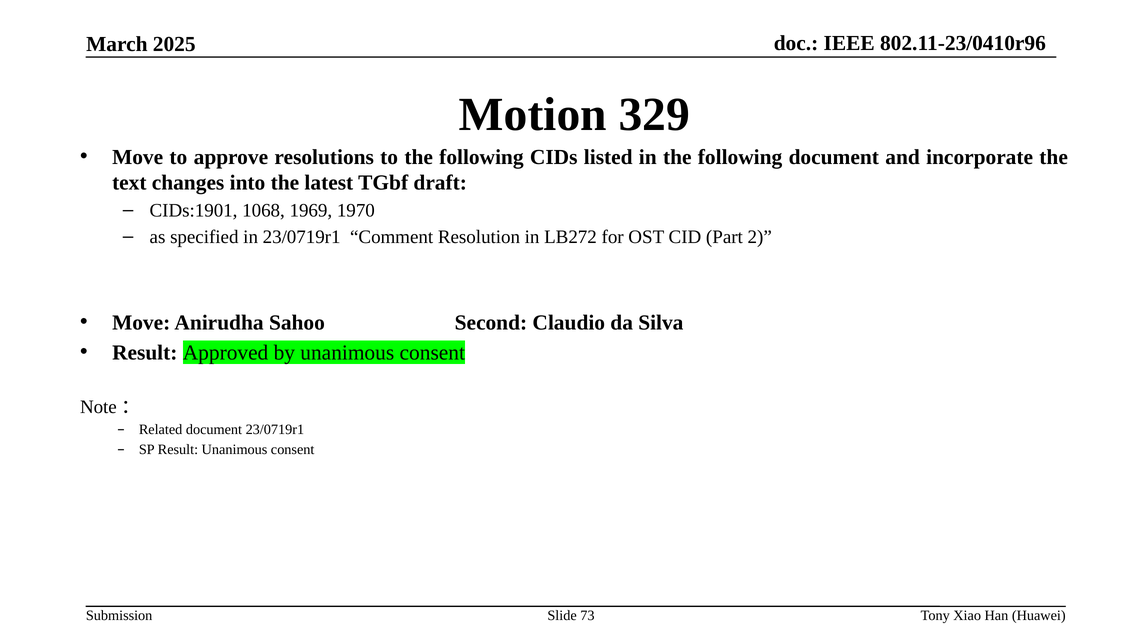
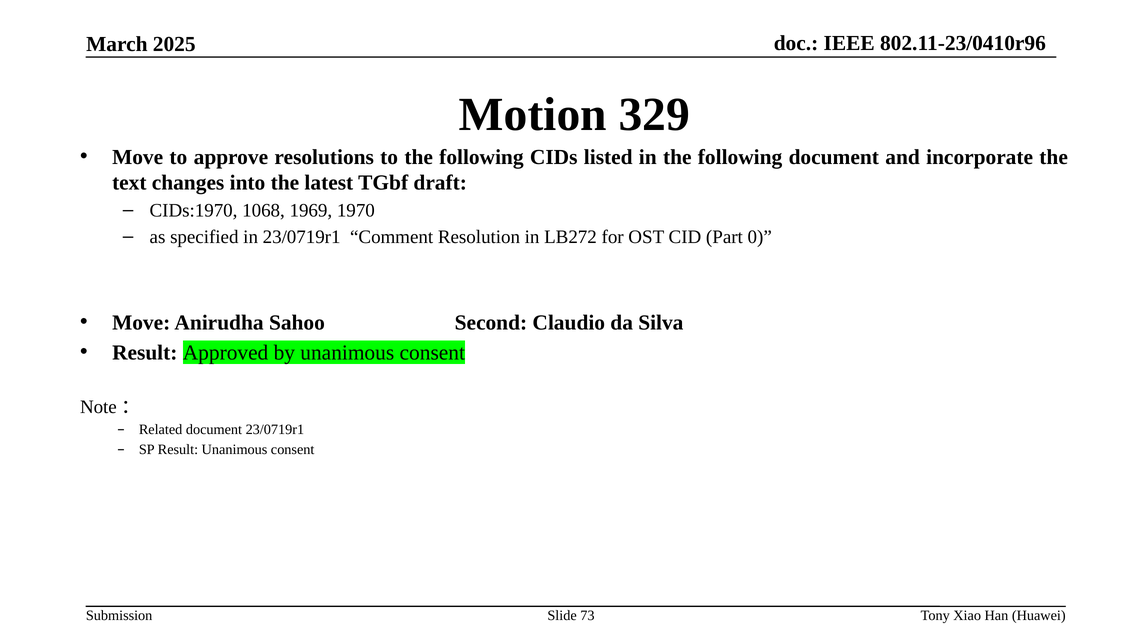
CIDs:1901: CIDs:1901 -> CIDs:1970 (194, 211)
2: 2 -> 0 (760, 237)
